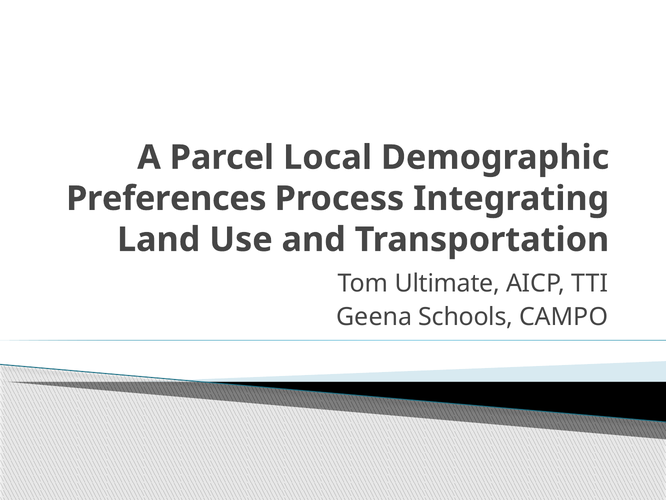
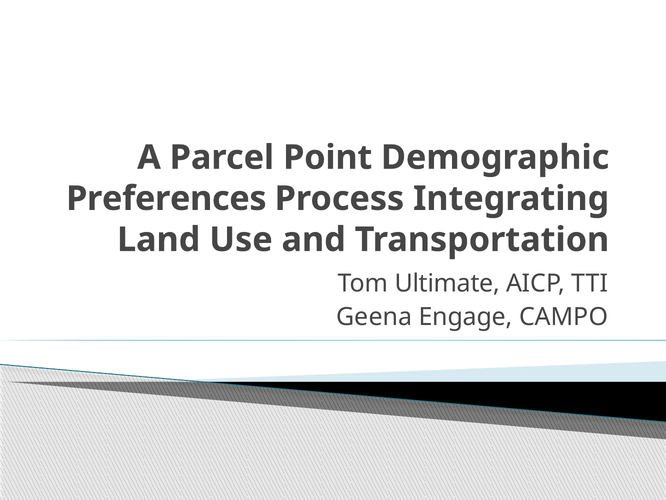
Local: Local -> Point (328, 157)
Schools: Schools -> Engage (466, 317)
